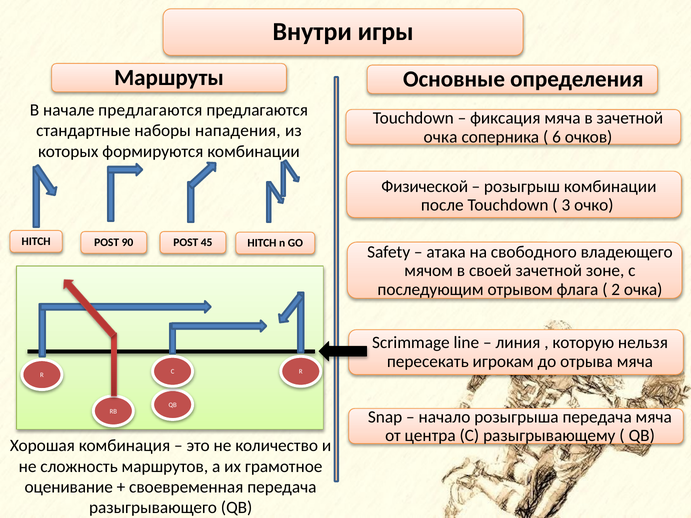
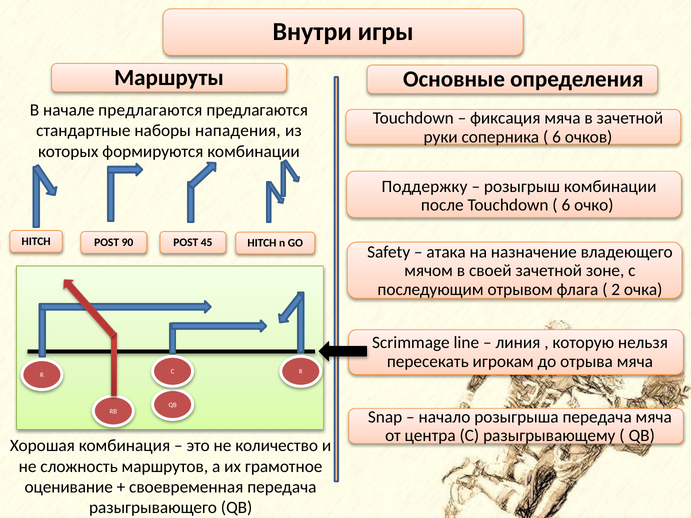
очка: очка -> руки (441, 137)
Физической: Физической -> Поддержку (425, 187)
3: 3 -> 6 (566, 205)
свободного: свободного -> назначение (534, 252)
